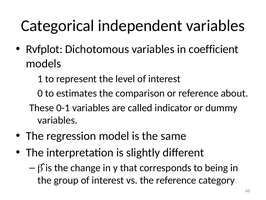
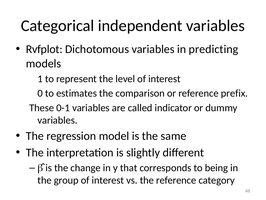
coefficient: coefficient -> predicting (214, 49)
about: about -> prefix (234, 93)
